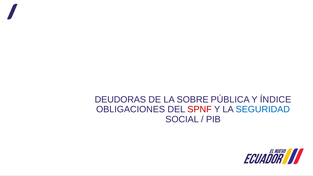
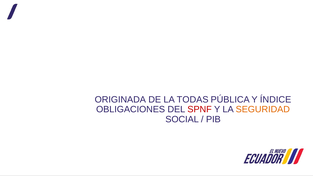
DEUDORAS: DEUDORAS -> ORIGINADA (120, 100)
SOBRE: SOBRE -> TODAS (193, 100)
SEGURIDAD colour: blue -> orange (263, 109)
